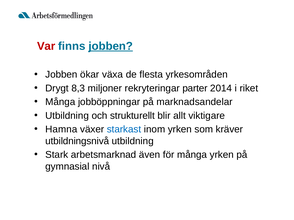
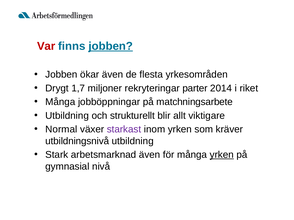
ökar växa: växa -> även (113, 75)
8,3: 8,3 -> 1,7 (78, 88)
marknadsandelar: marknadsandelar -> matchningsarbete (195, 102)
Hamna: Hamna -> Normal (61, 130)
starkast colour: blue -> purple (124, 130)
yrken underline: none -> present (222, 155)
